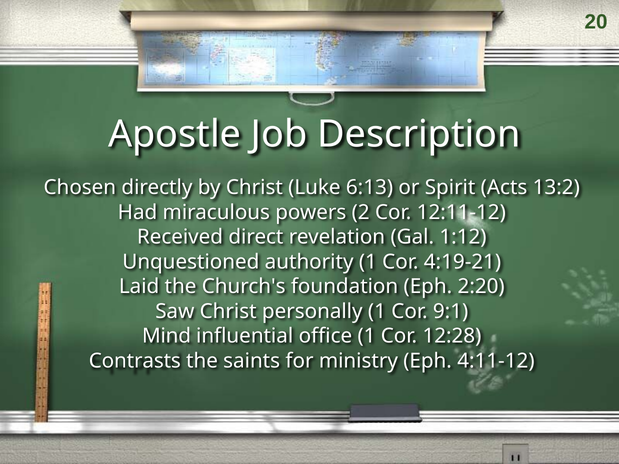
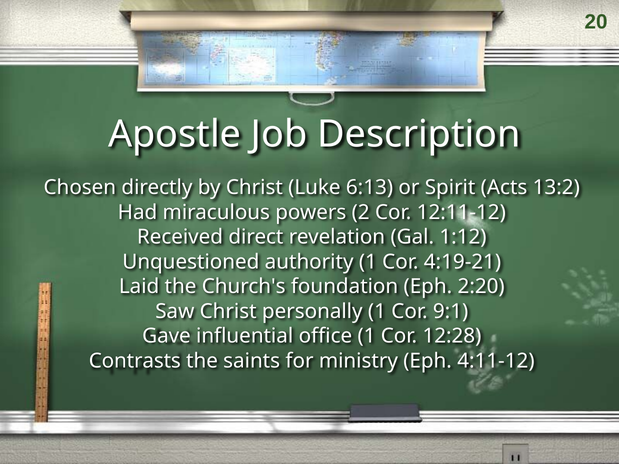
Mind: Mind -> Gave (166, 336)
